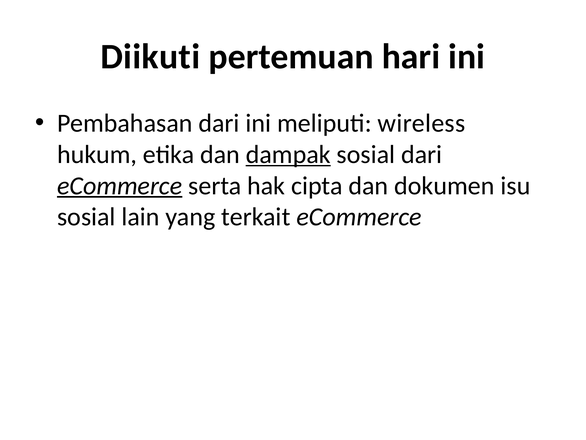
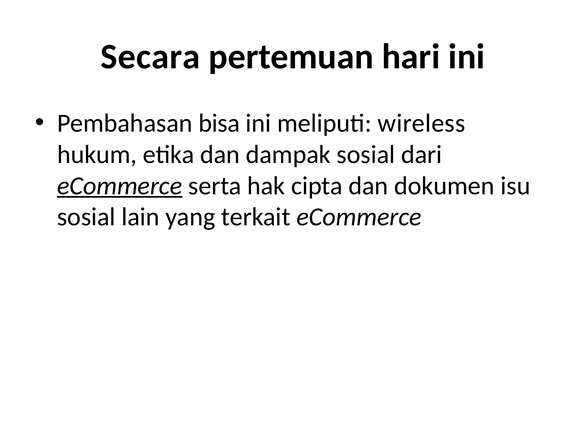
Diikuti: Diikuti -> Secara (150, 57)
Pembahasan dari: dari -> bisa (219, 123)
dampak underline: present -> none (288, 154)
